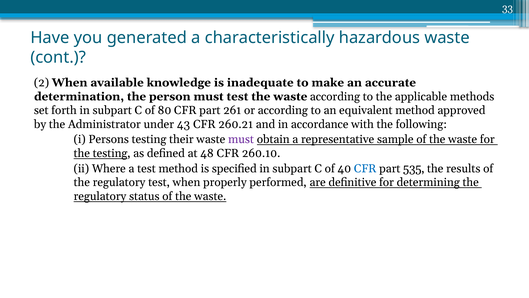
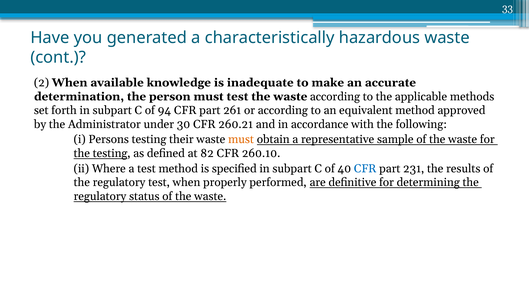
80: 80 -> 94 (164, 110)
43: 43 -> 30 (184, 124)
must colour: purple -> orange (241, 139)
48: 48 -> 82 (207, 153)
535: 535 -> 231 (414, 168)
